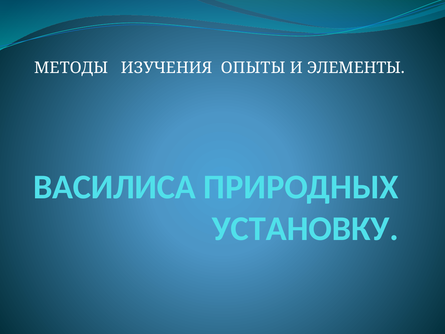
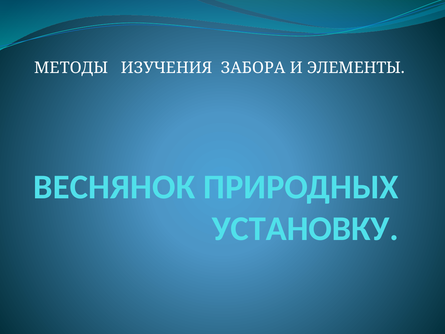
ОПЫТЫ: ОПЫТЫ -> ЗАБОРА (253, 68)
ВАСИЛИСА: ВАСИЛИСА -> ВЕСНЯНОК (114, 187)
